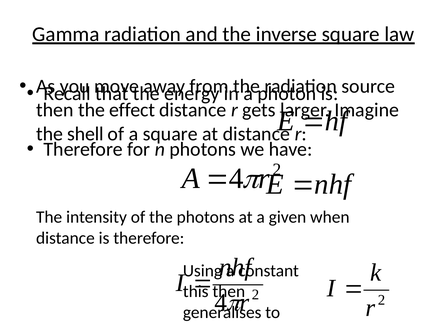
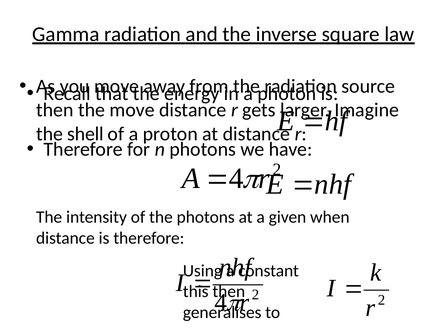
the effect: effect -> move (132, 110)
a square: square -> proton (170, 134)
